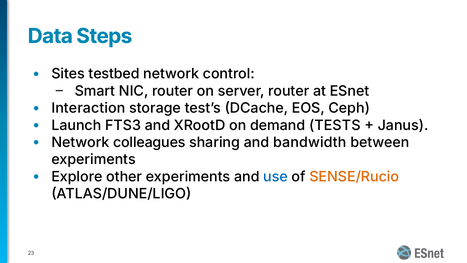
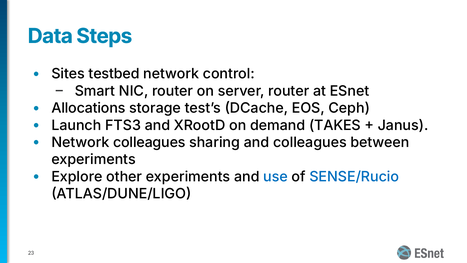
Interaction: Interaction -> Allocations (88, 108)
TESTS: TESTS -> TAKES (335, 125)
and bandwidth: bandwidth -> colleagues (310, 142)
SENSE/Rucio colour: orange -> blue (354, 177)
